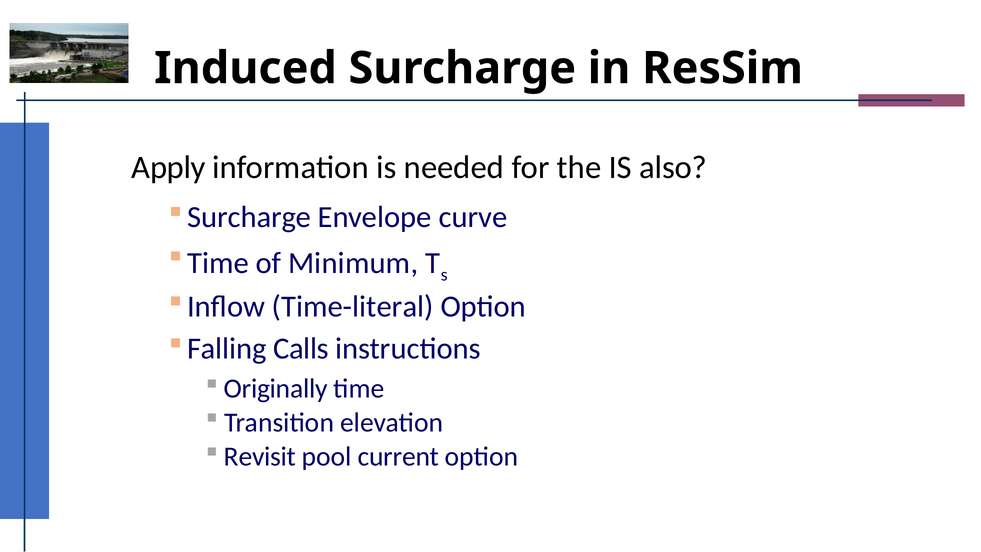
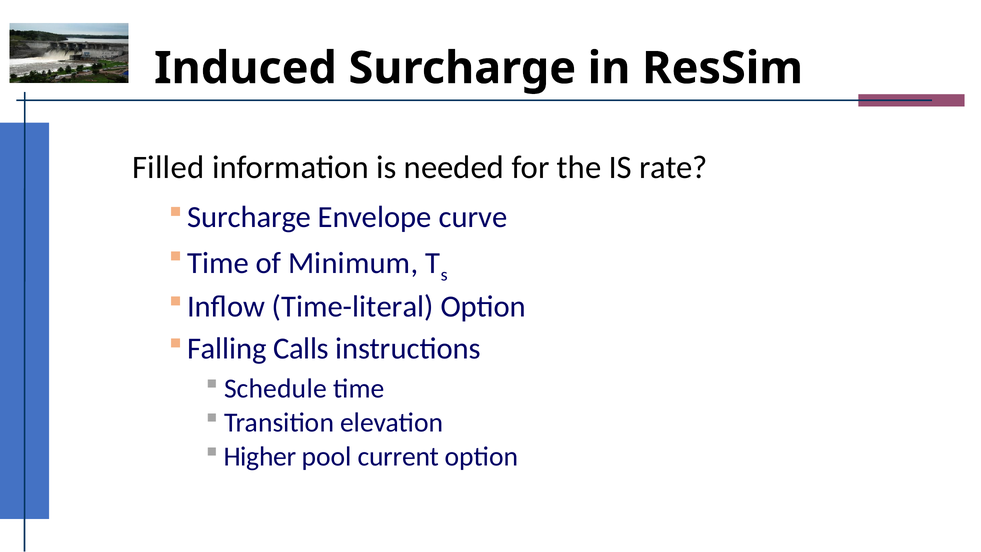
Apply: Apply -> Filled (168, 168)
also: also -> rate (673, 168)
Originally: Originally -> Schedule (275, 388)
Revisit: Revisit -> Higher (260, 456)
